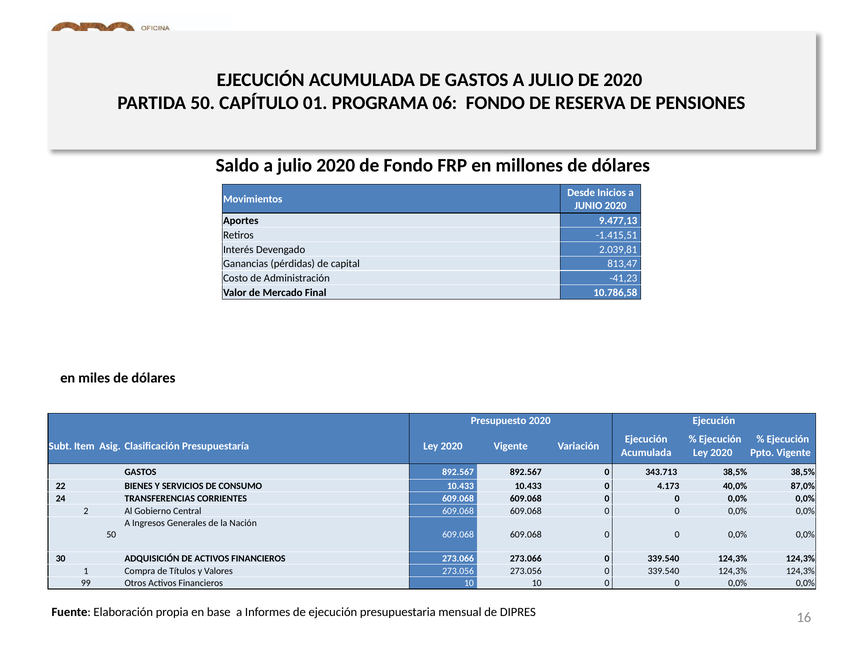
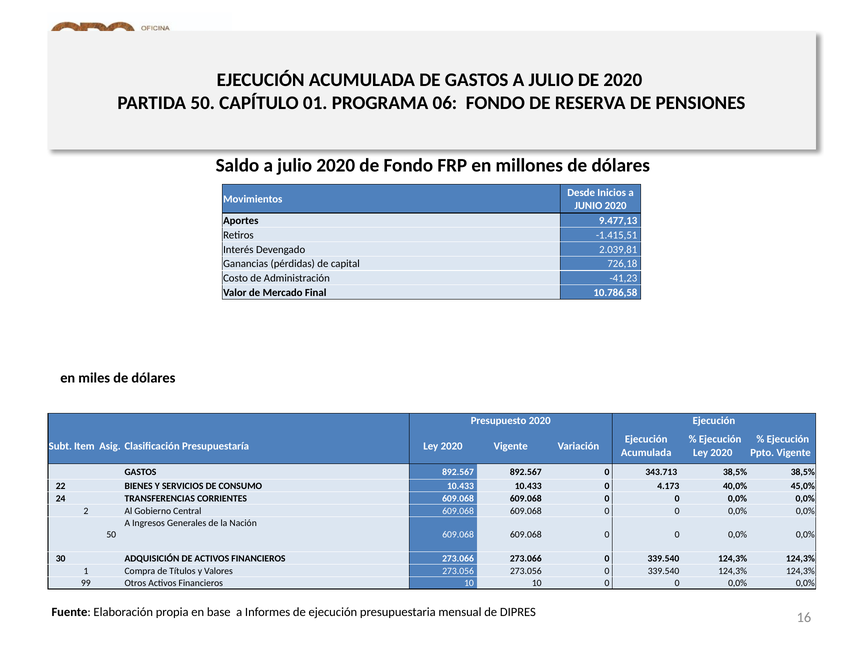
813,47: 813,47 -> 726,18 (622, 264)
87,0%: 87,0% -> 45,0% (803, 486)
